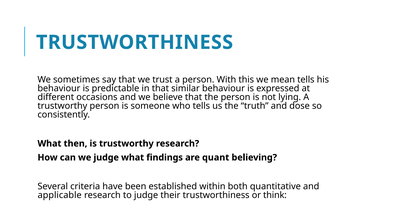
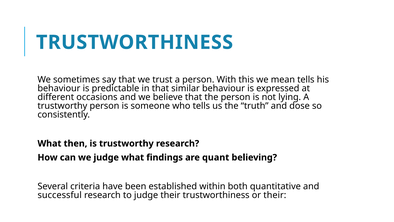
applicable: applicable -> successful (60, 195)
or think: think -> their (275, 195)
